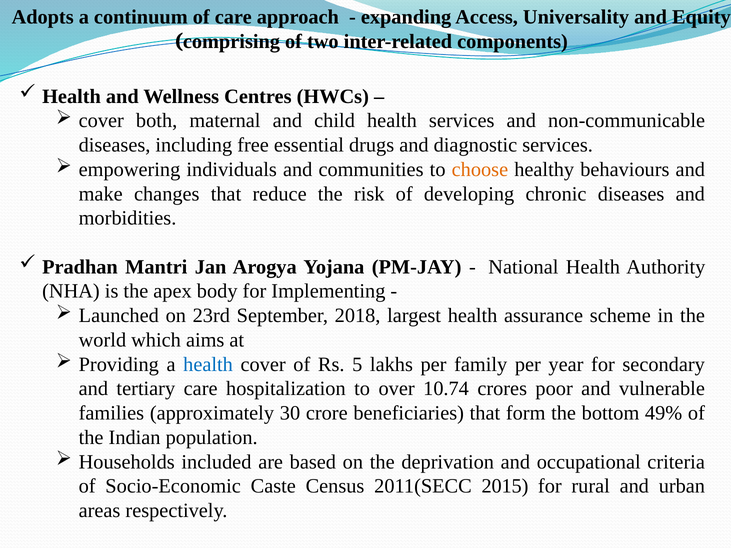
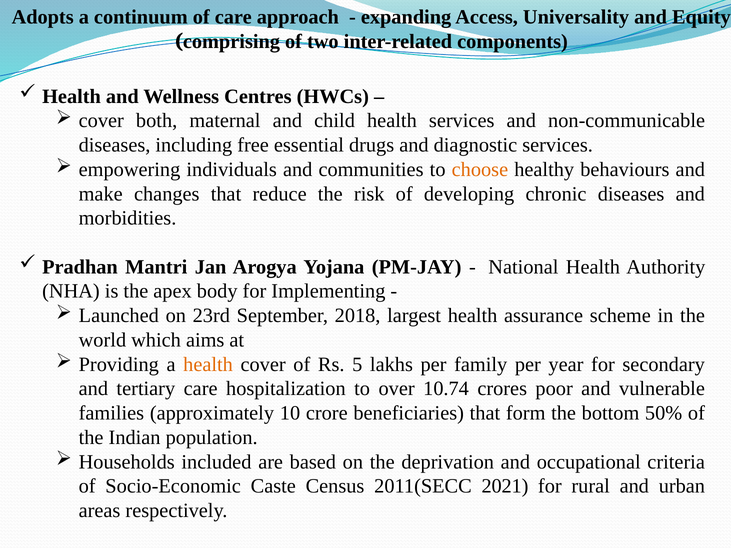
health colour: blue -> orange (208, 365)
30: 30 -> 10 (290, 413)
49%: 49% -> 50% (664, 413)
2015: 2015 -> 2021 (505, 486)
